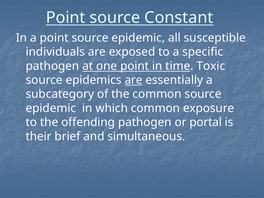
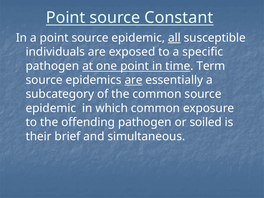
all underline: none -> present (174, 38)
Toxic: Toxic -> Term (211, 66)
portal: portal -> soiled (206, 122)
